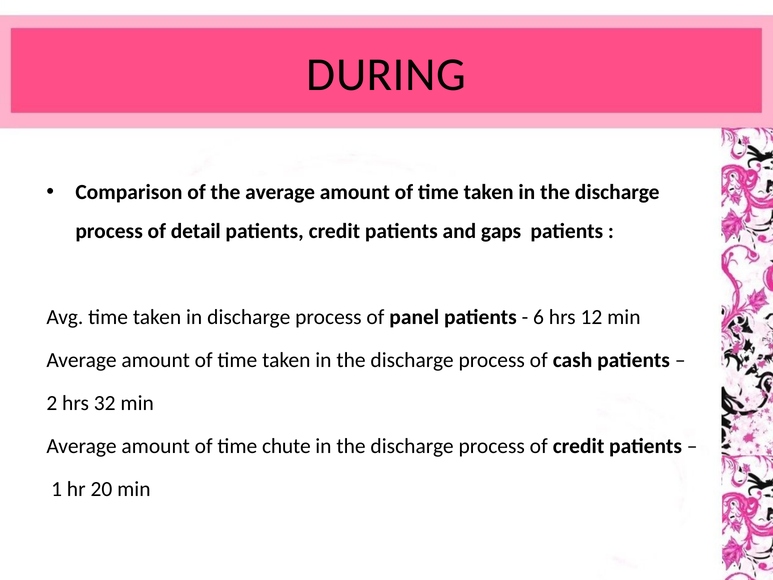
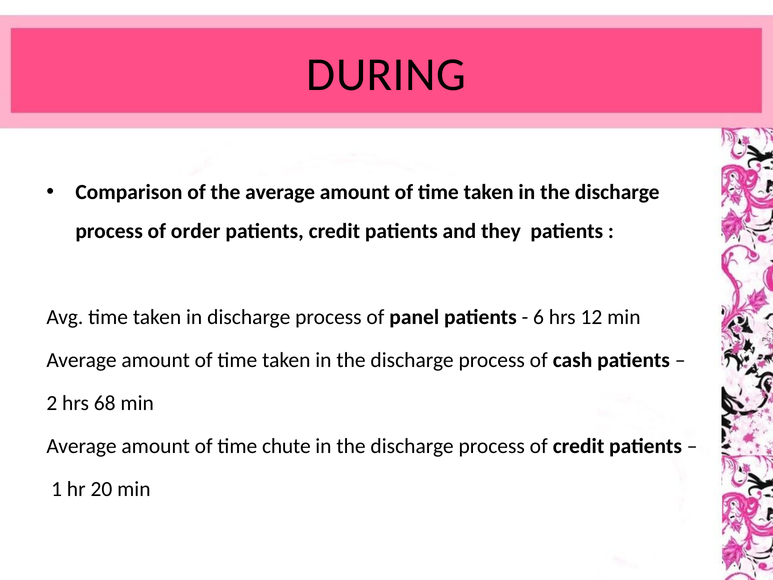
detail: detail -> order (196, 231)
gaps: gaps -> they (501, 231)
32: 32 -> 68 (105, 403)
